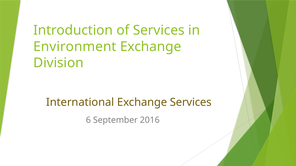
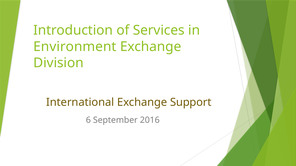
Exchange Services: Services -> Support (191, 103)
